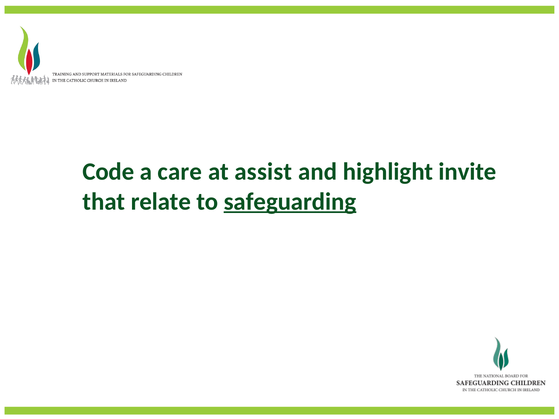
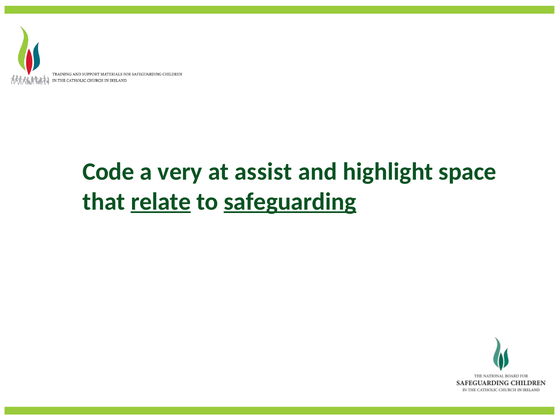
care: care -> very (180, 172)
invite: invite -> space (468, 172)
relate underline: none -> present (161, 202)
